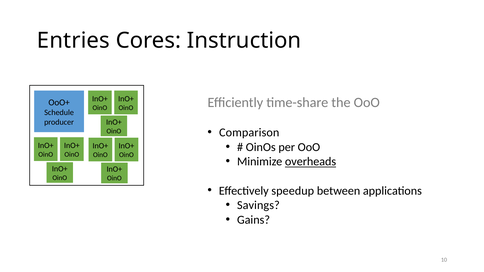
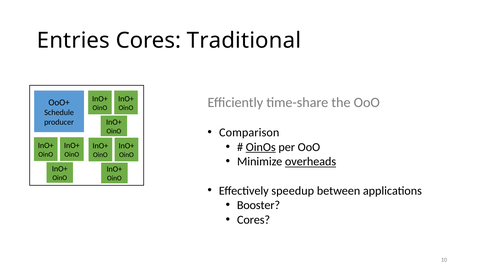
Instruction: Instruction -> Traditional (244, 41)
OinOs underline: none -> present (261, 147)
Savings: Savings -> Booster (258, 205)
Gains: Gains -> Cores (254, 220)
